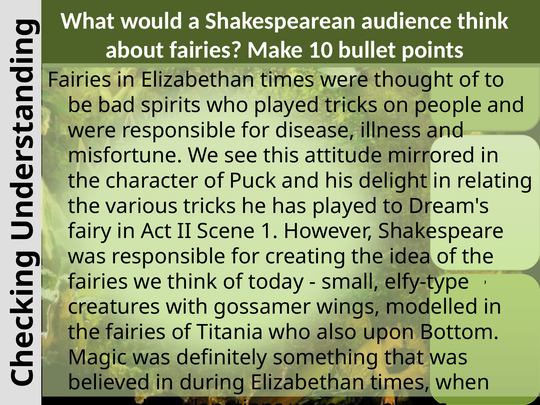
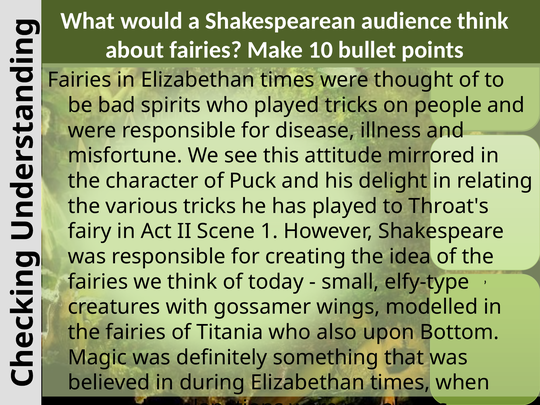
Dream's: Dream's -> Throat's (449, 206)
